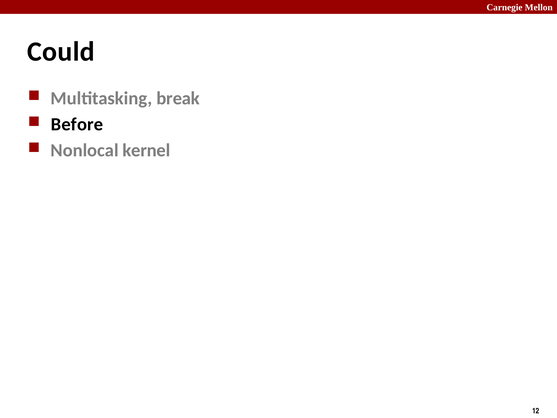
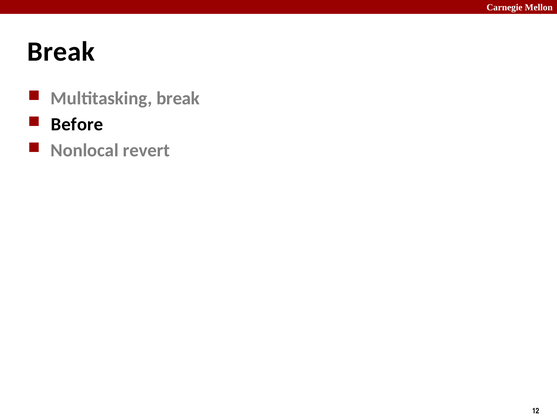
Could: Could -> Break (61, 52)
kernel: kernel -> revert (146, 150)
